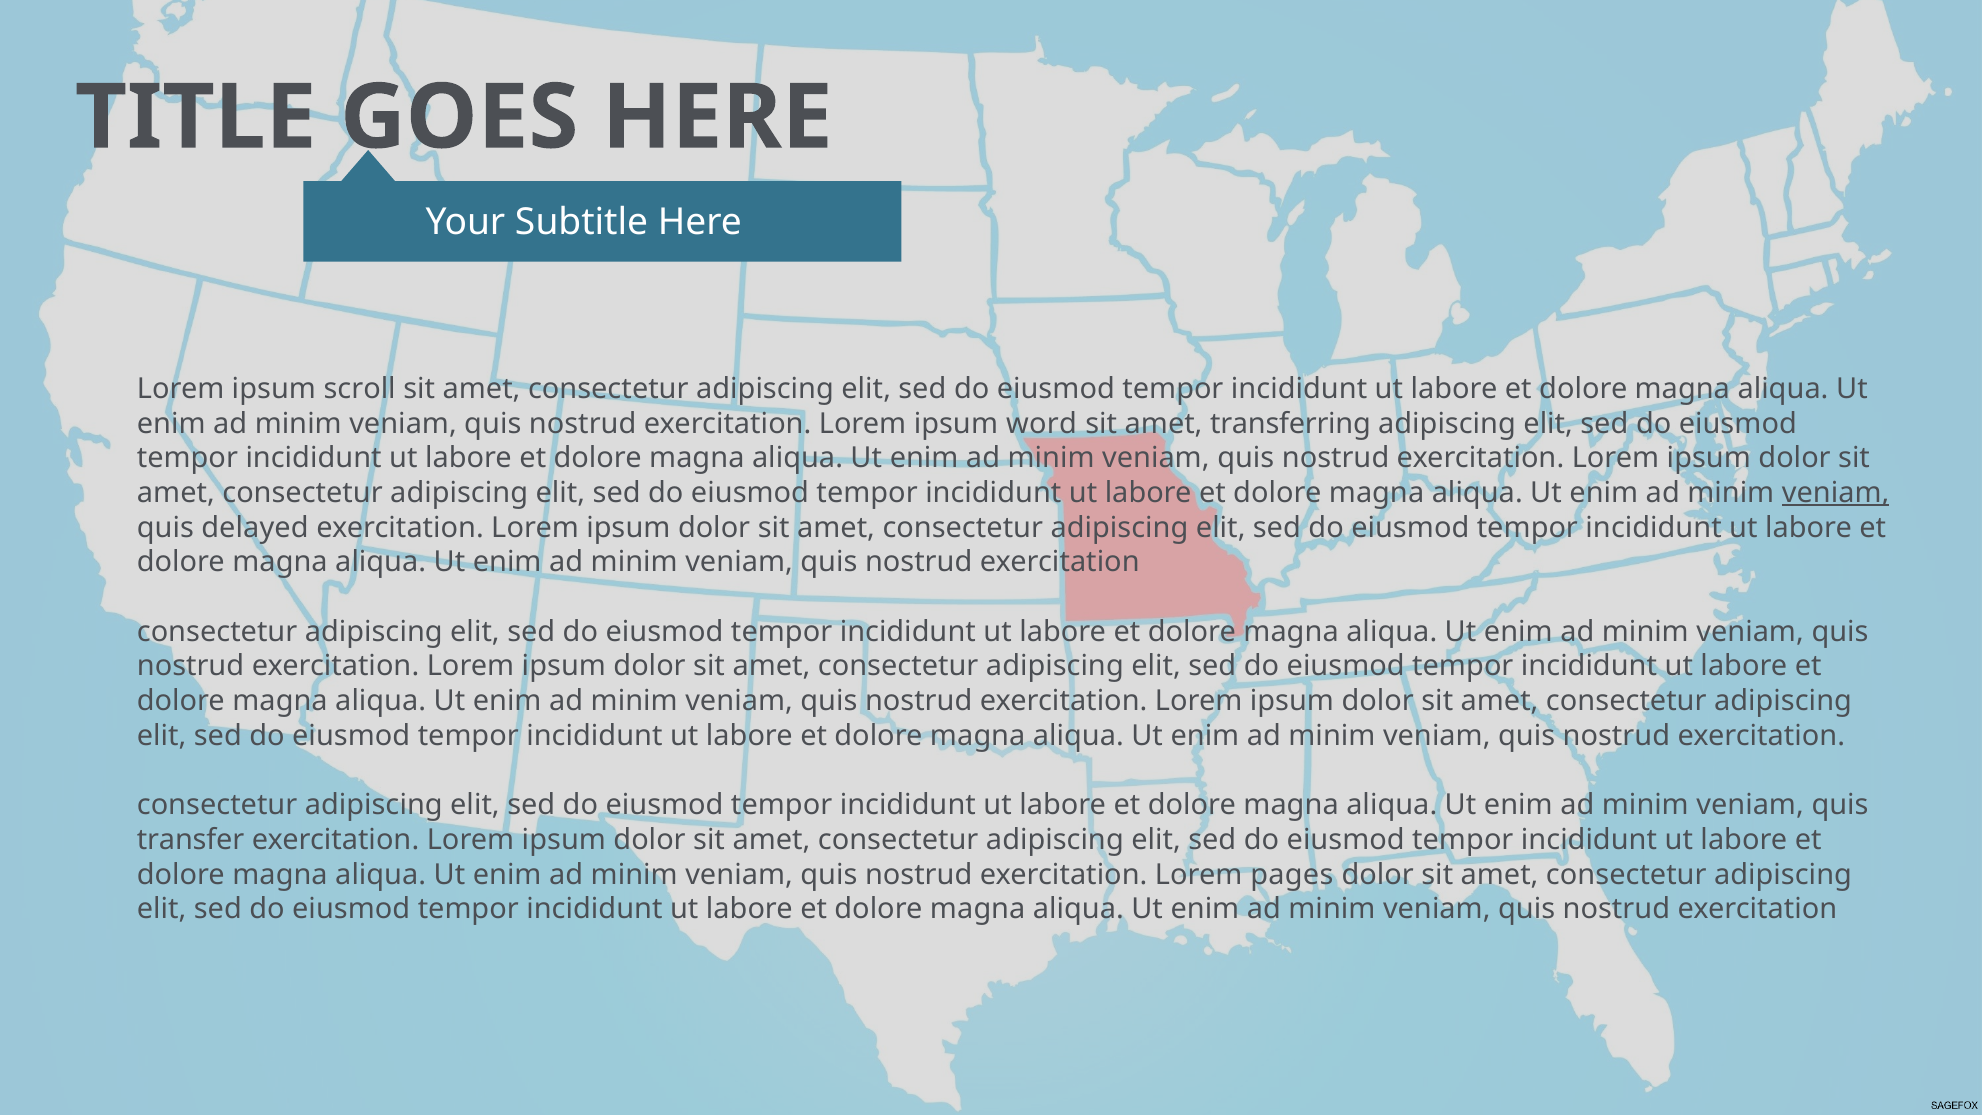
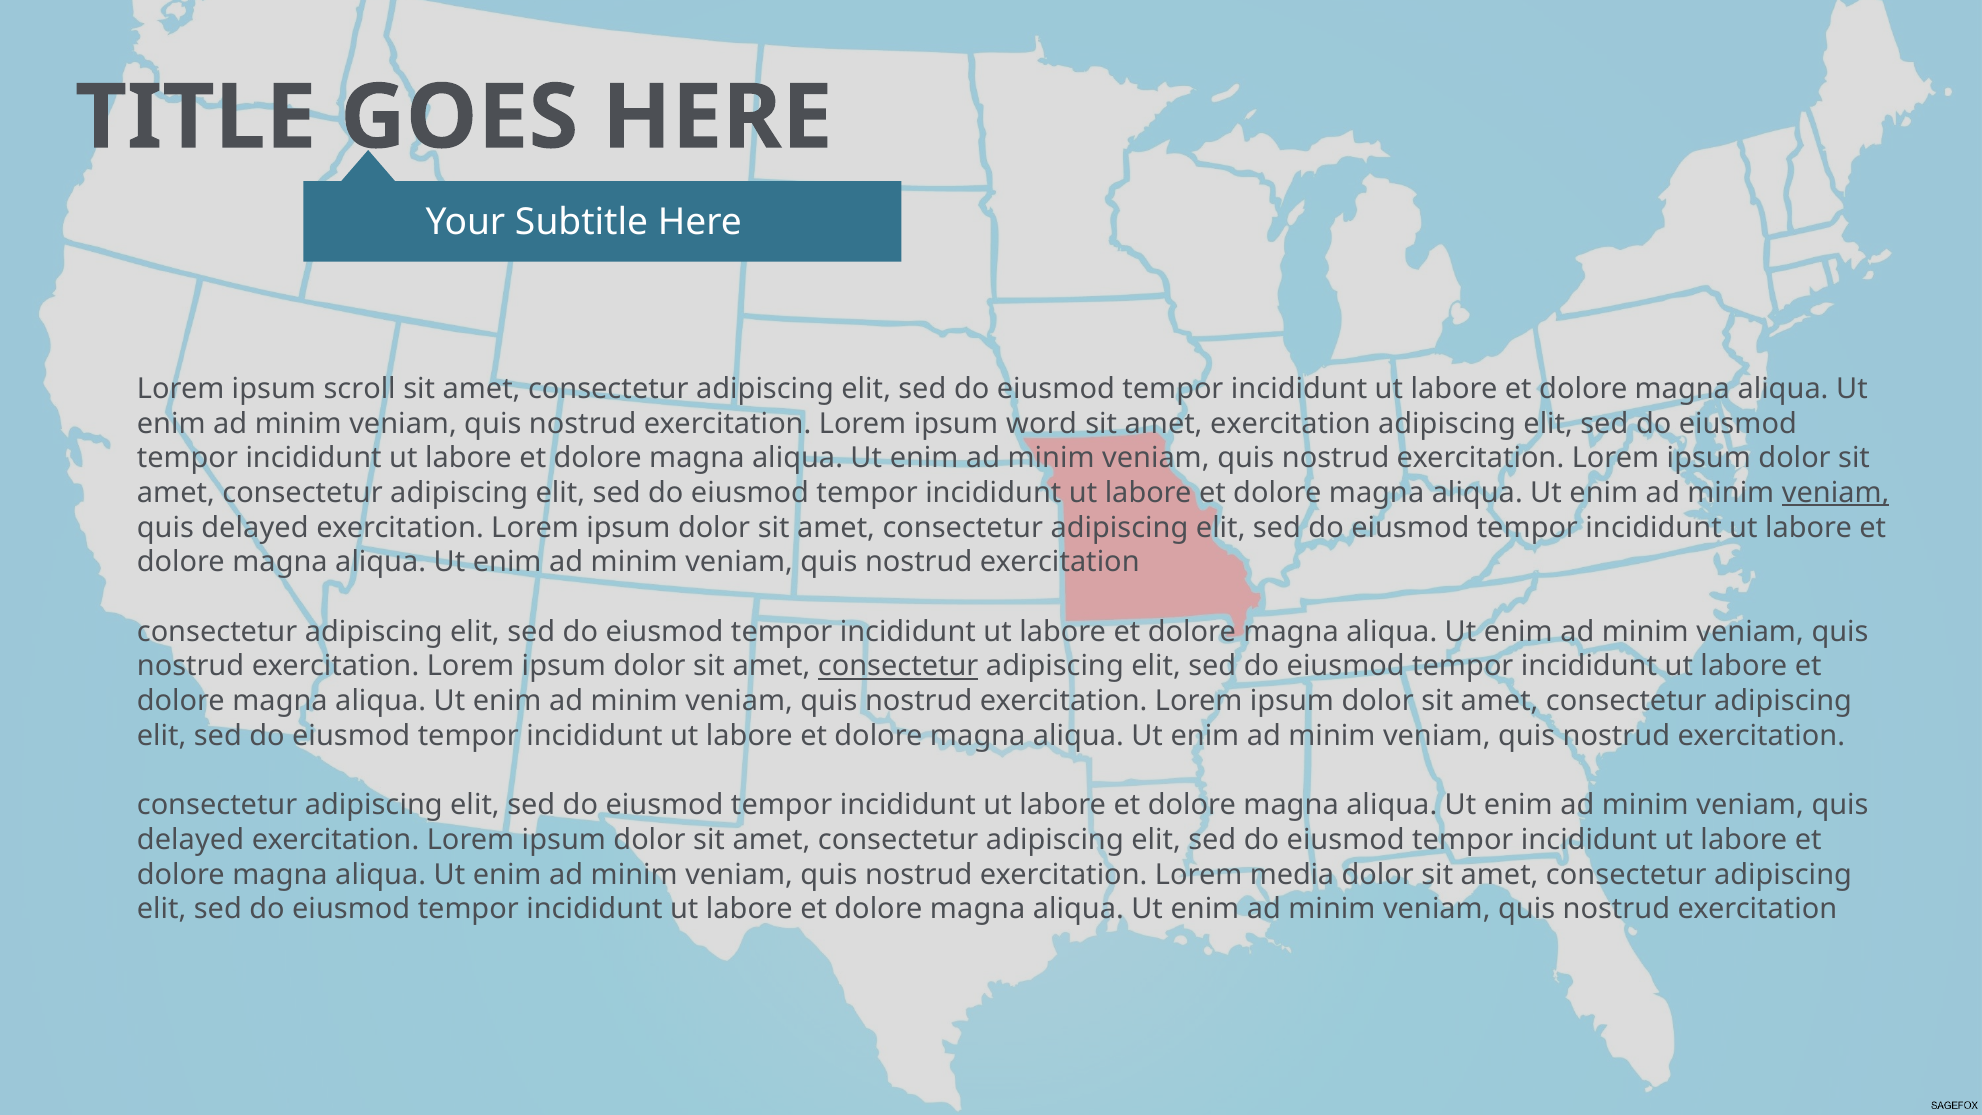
amet transferring: transferring -> exercitation (1290, 423)
consectetur underline: none -> present (898, 666)
transfer: transfer -> delayed (190, 840)
pages: pages -> media (1292, 875)
